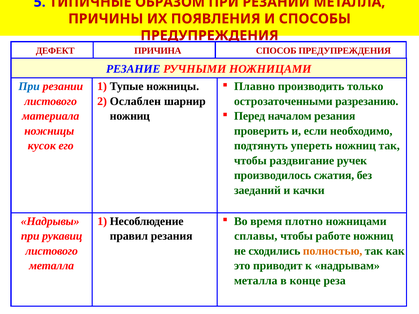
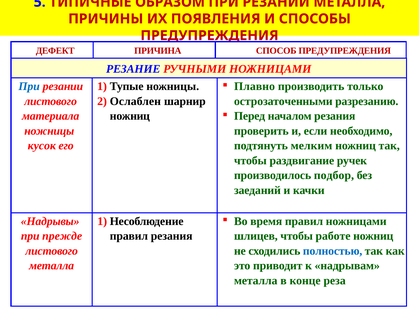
упереть: упереть -> мелким (312, 146)
сжатия: сжатия -> подбор (334, 176)
время плотно: плотно -> правил (304, 221)
рукавиц: рукавиц -> прежде (62, 236)
сплавы: сплавы -> шлицев (256, 236)
полностью colour: orange -> blue (333, 251)
